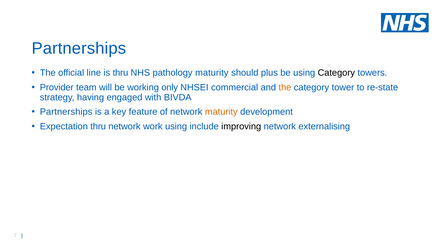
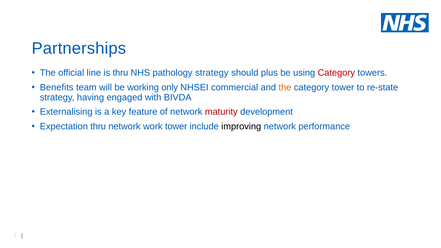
pathology maturity: maturity -> strategy (212, 73)
Category colour: black -> red (336, 73)
Provider: Provider -> Benefits (57, 87)
Partnerships: Partnerships -> Externalising (66, 112)
maturity colour: orange -> red (221, 112)
work using: using -> tower (176, 126)
externalising: externalising -> performance (324, 126)
